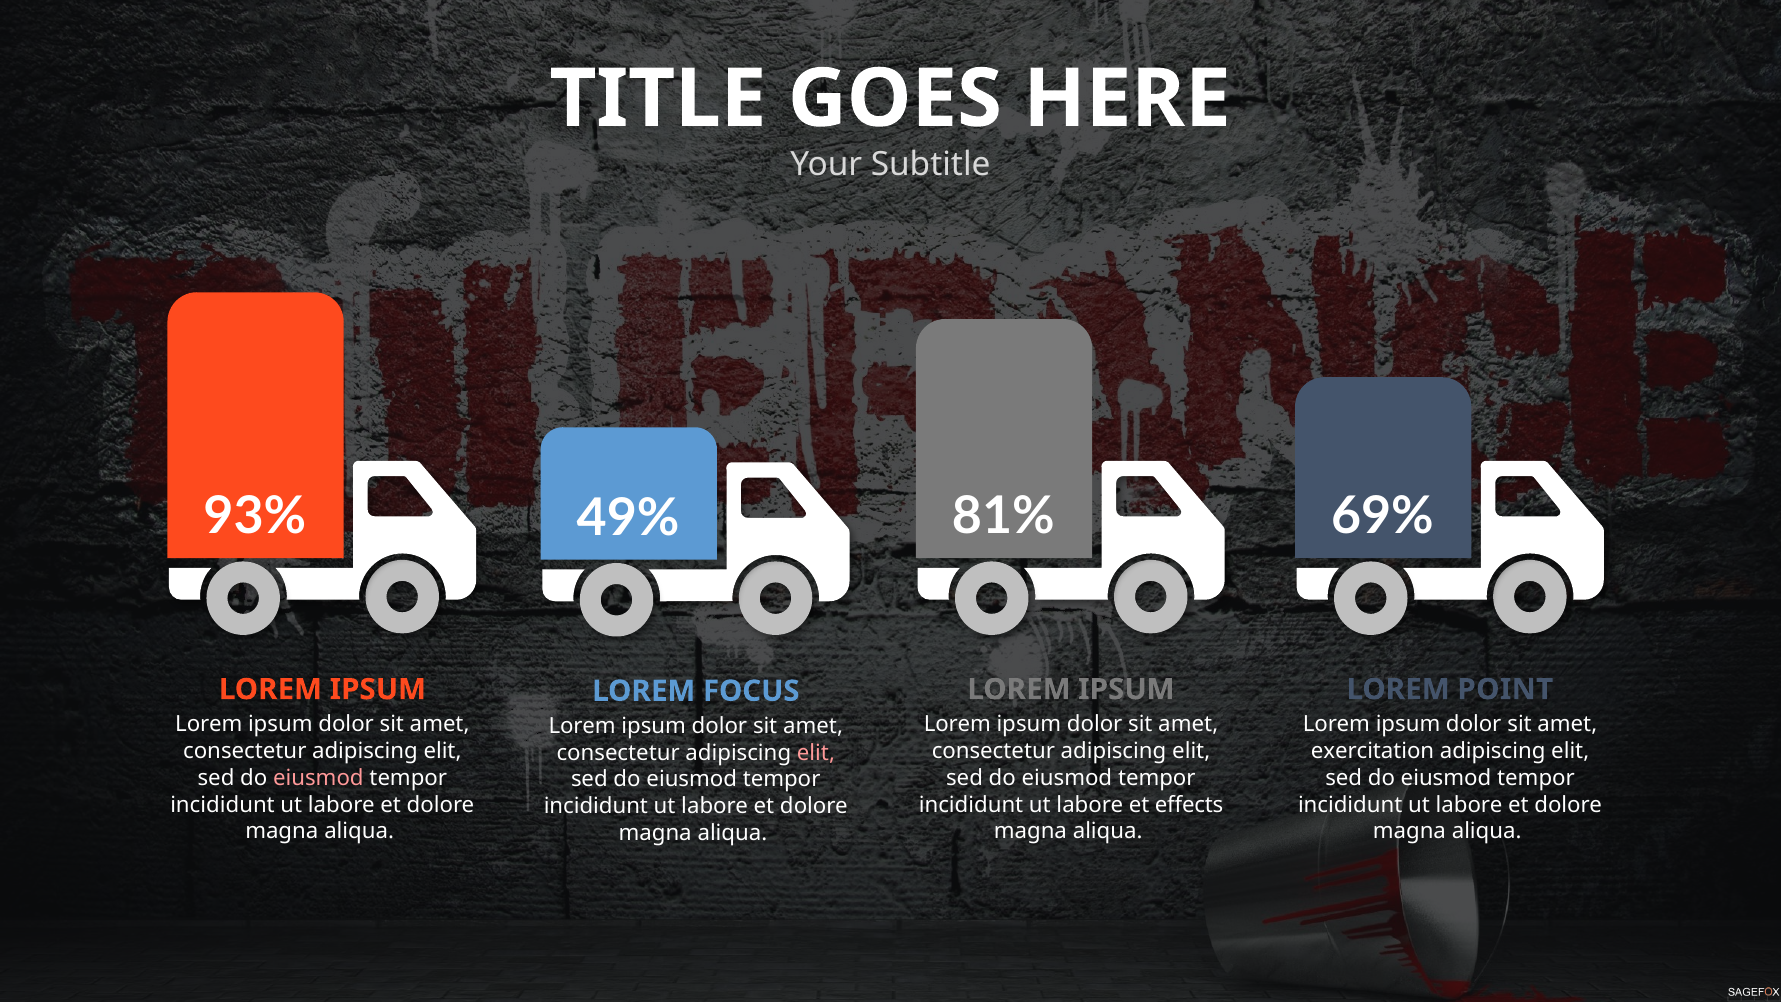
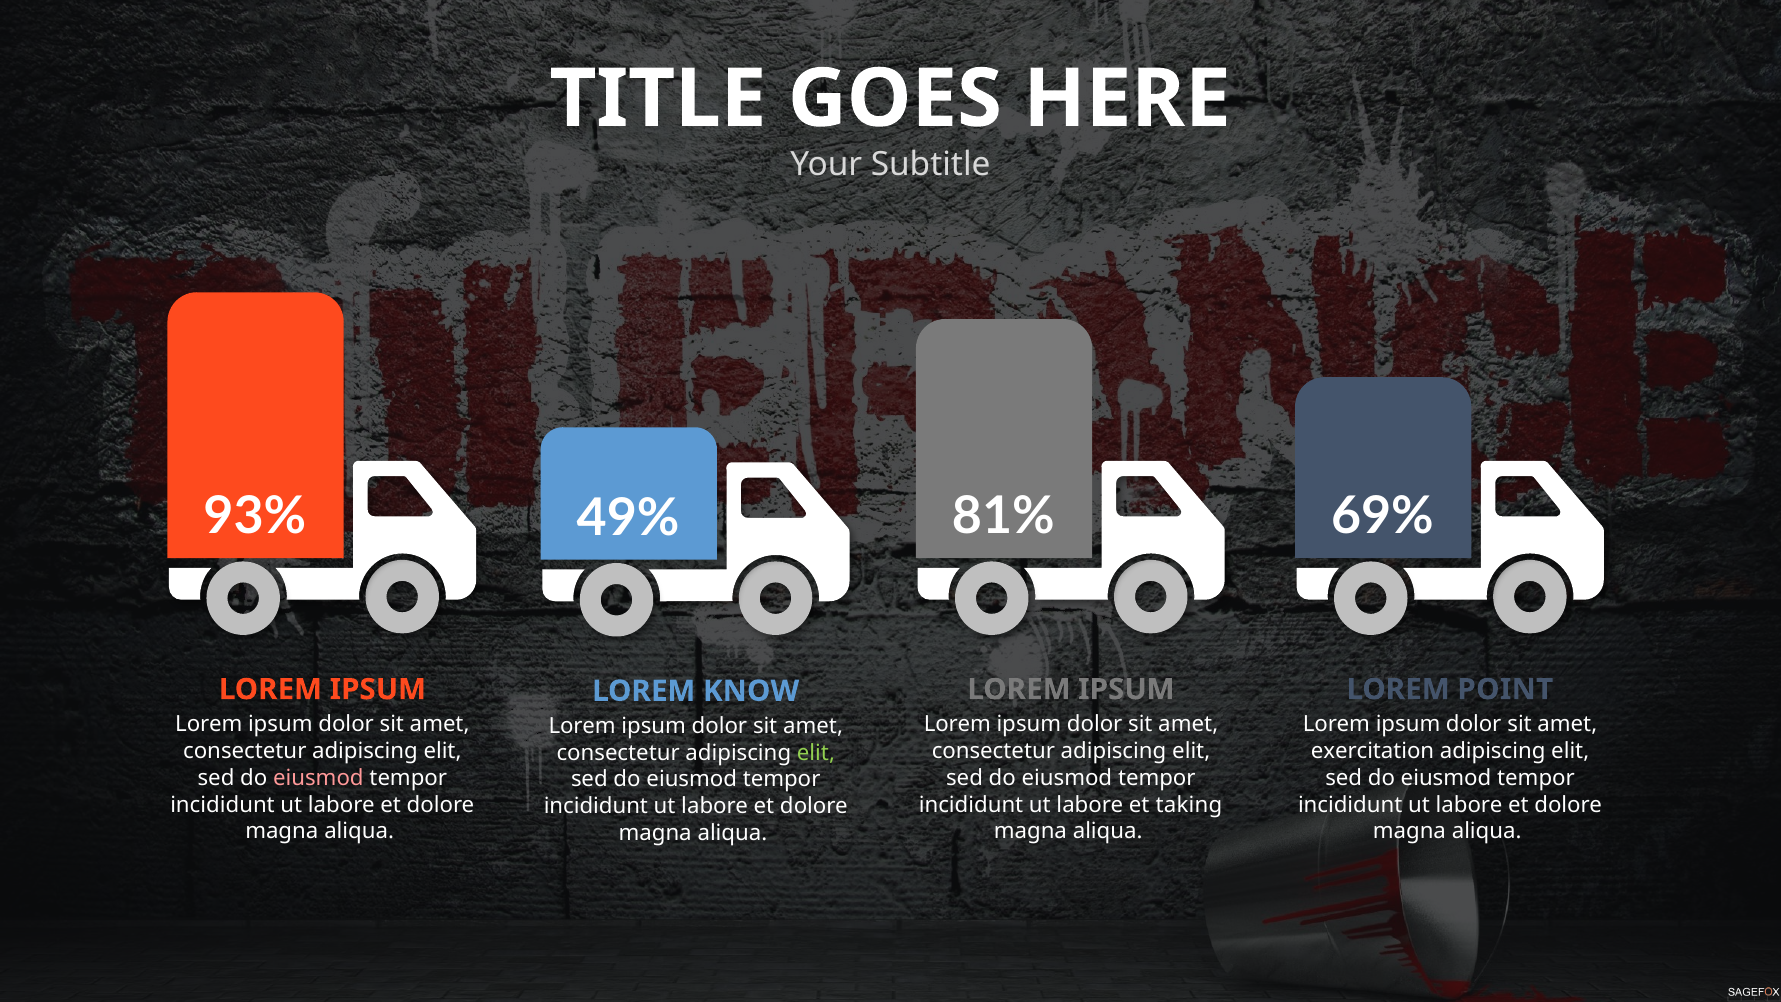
FOCUS: FOCUS -> KNOW (751, 691)
elit colour: pink -> light green (816, 753)
effects: effects -> taking (1189, 805)
